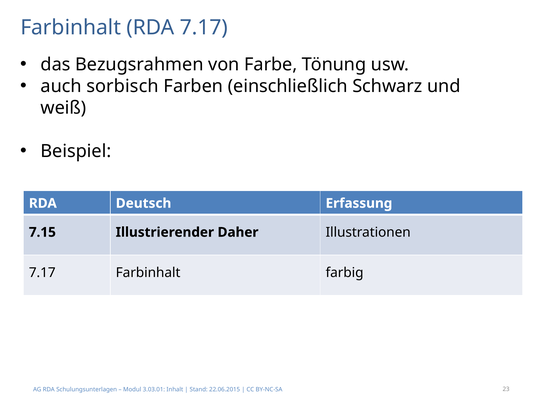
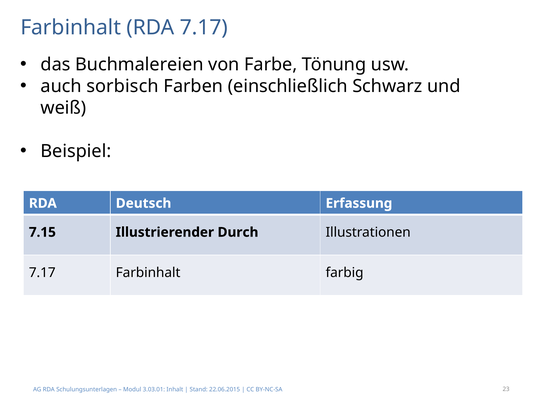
Bezugsrahmen: Bezugsrahmen -> Buchmalereien (139, 64)
Daher: Daher -> Durch (238, 232)
